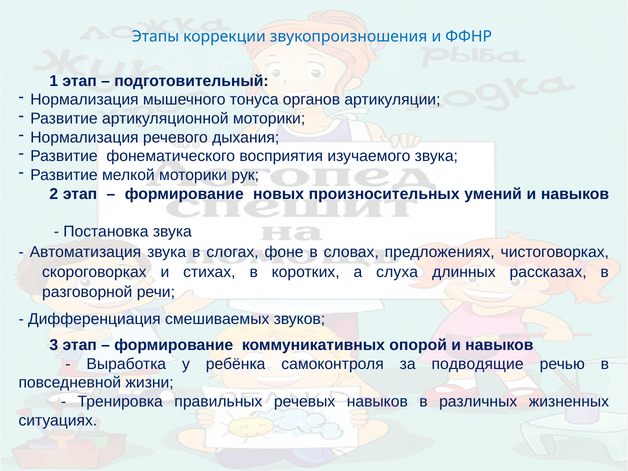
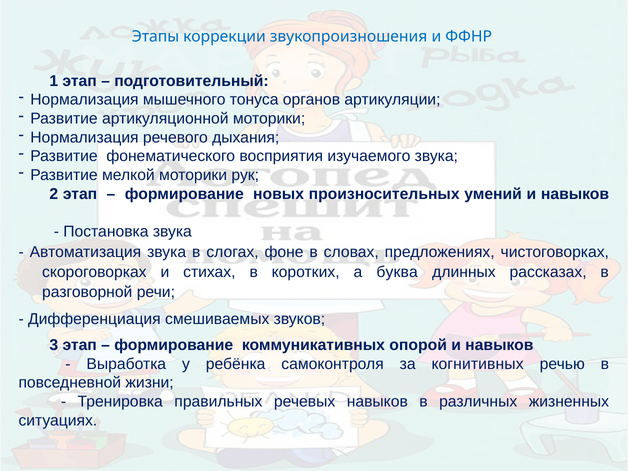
слуха: слуха -> буква (397, 272)
подводящие: подводящие -> когнитивных (478, 364)
